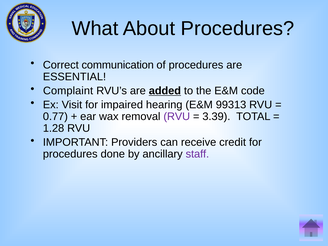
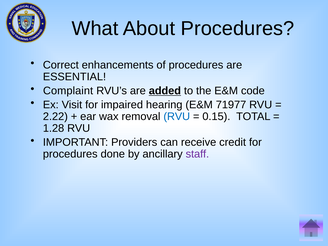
communication: communication -> enhancements (118, 65)
99313: 99313 -> 71977 (231, 105)
0.77: 0.77 -> 2.22 (55, 117)
RVU colour: purple -> blue (177, 117)
3.39: 3.39 -> 0.15 (216, 117)
